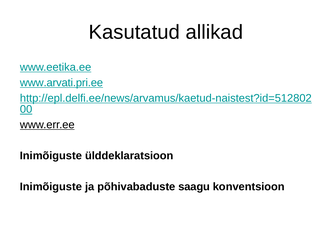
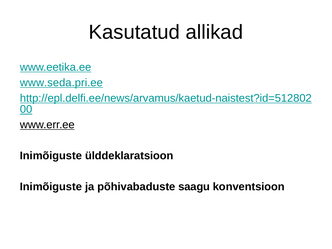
www.arvati.pri.ee: www.arvati.pri.ee -> www.seda.pri.ee (61, 83)
